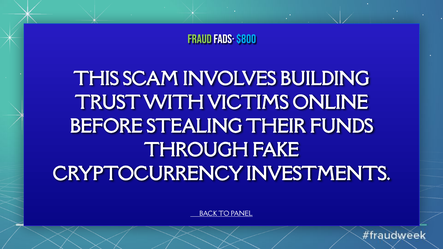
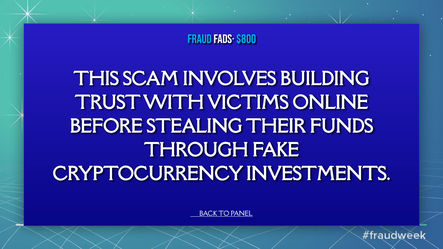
Fraud colour: light green -> light blue (200, 39)
